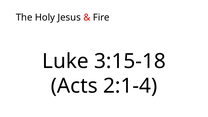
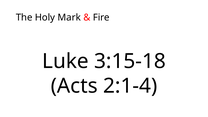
Jesus: Jesus -> Mark (69, 17)
